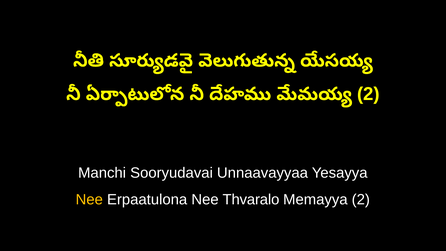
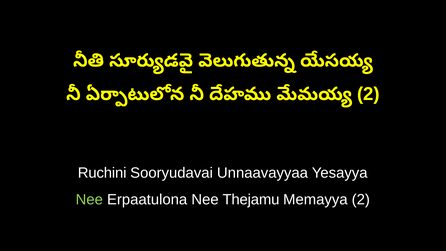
Manchi: Manchi -> Ruchini (102, 173)
Nee colour: yellow -> light green (89, 199)
Thvaralo: Thvaralo -> Thejamu (251, 199)
